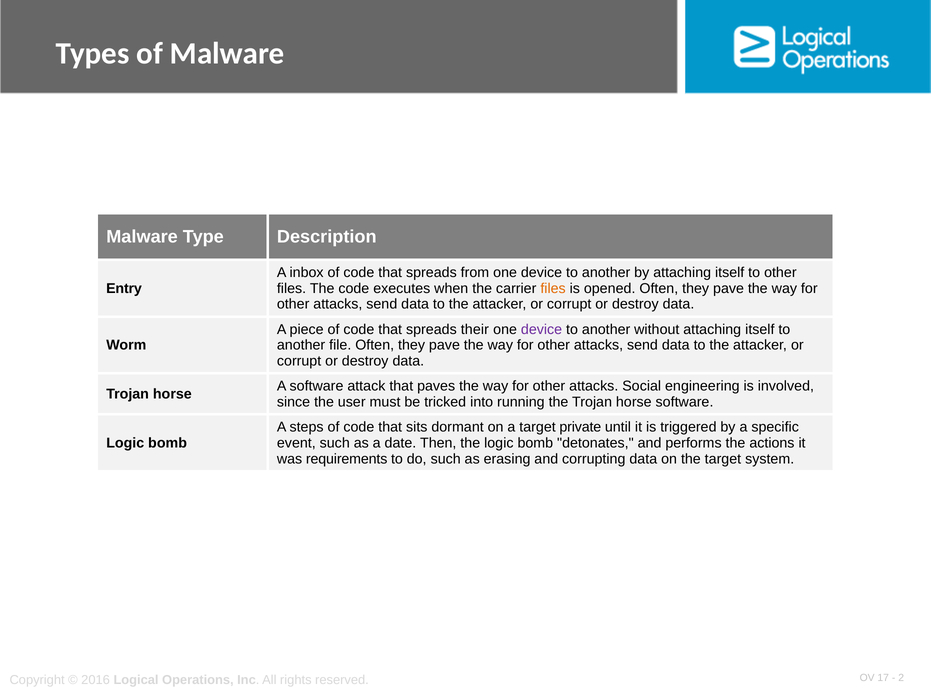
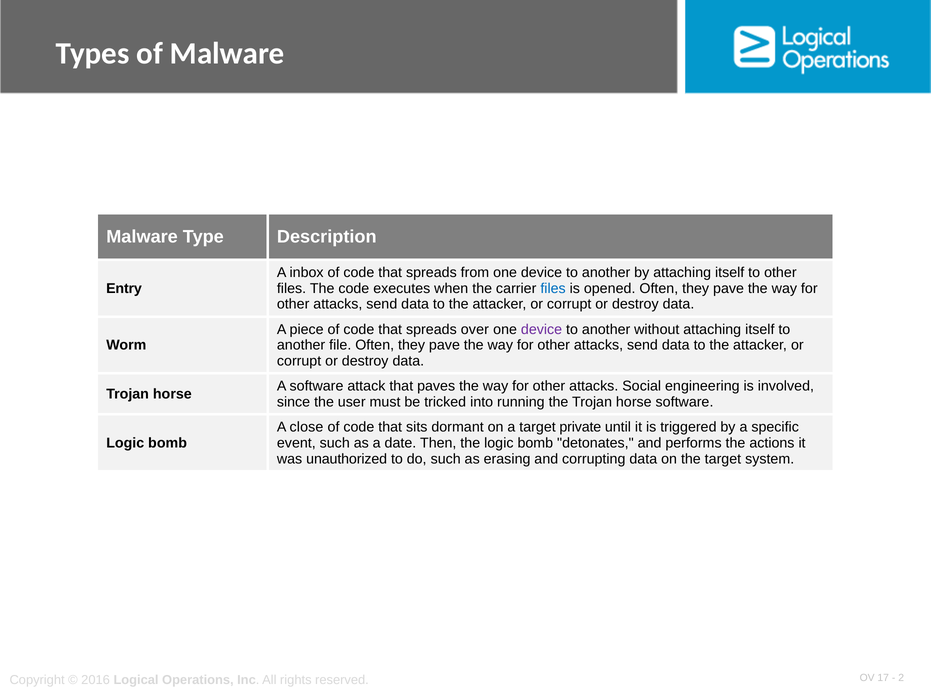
files colour: orange -> blue (553, 289)
their: their -> over (475, 330)
steps: steps -> close (306, 427)
requirements: requirements -> unauthorized (347, 459)
